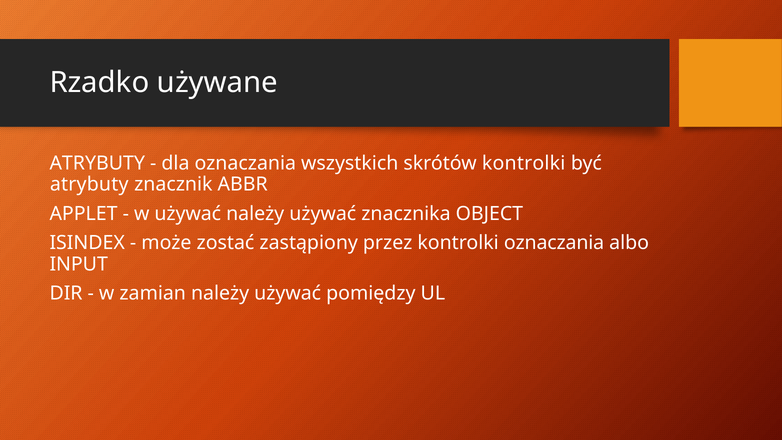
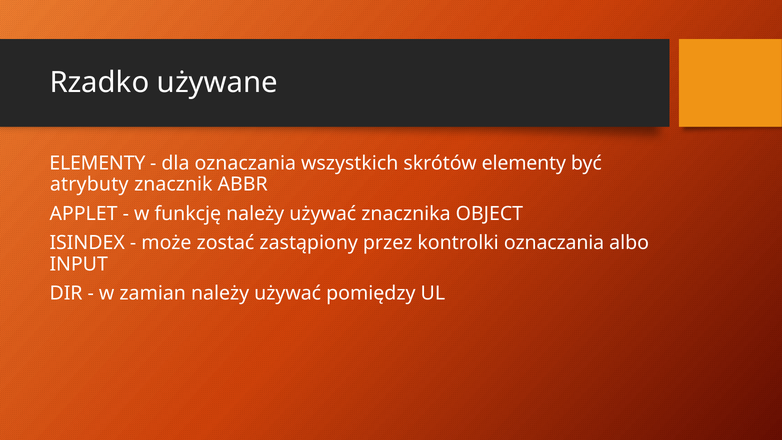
ATRYBUTY: ATRYBUTY -> ELEMENTY (97, 163)
skrótów kontrolki: kontrolki -> elementy (524, 163)
w używać: używać -> funkcję (188, 214)
